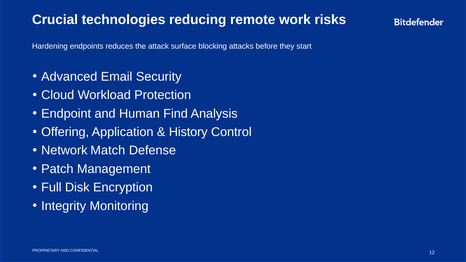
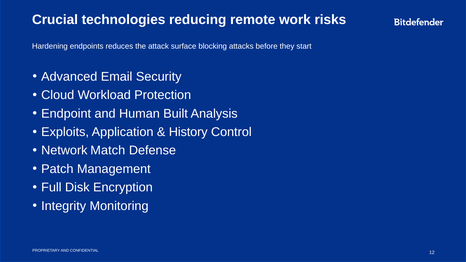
Find: Find -> Built (176, 114)
Offering: Offering -> Exploits (65, 132)
